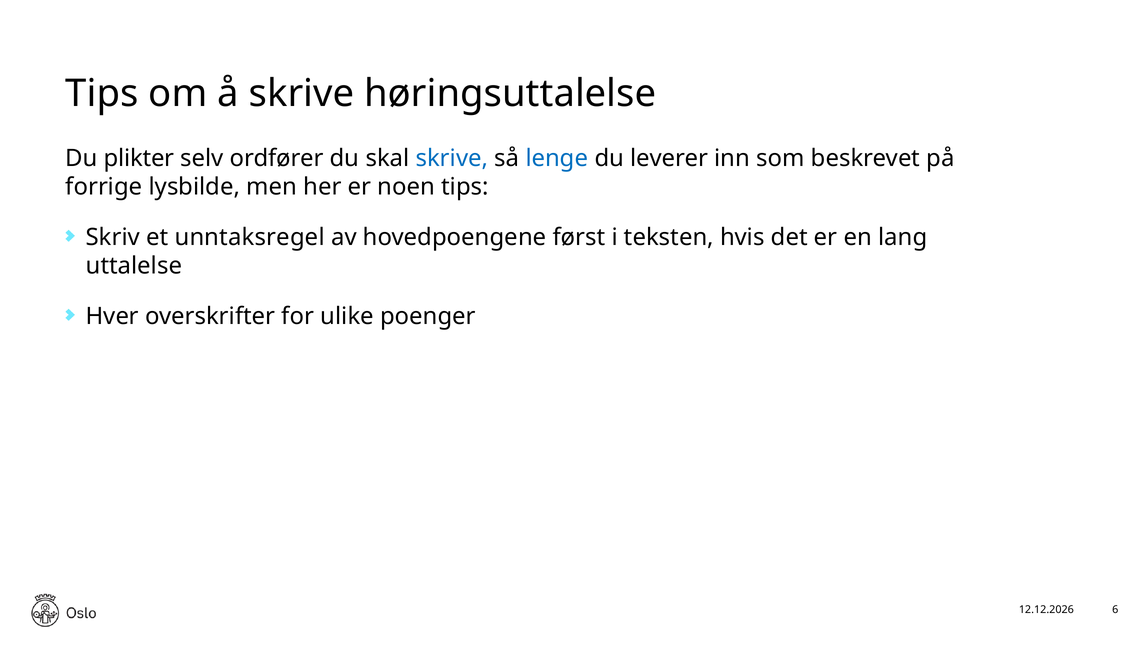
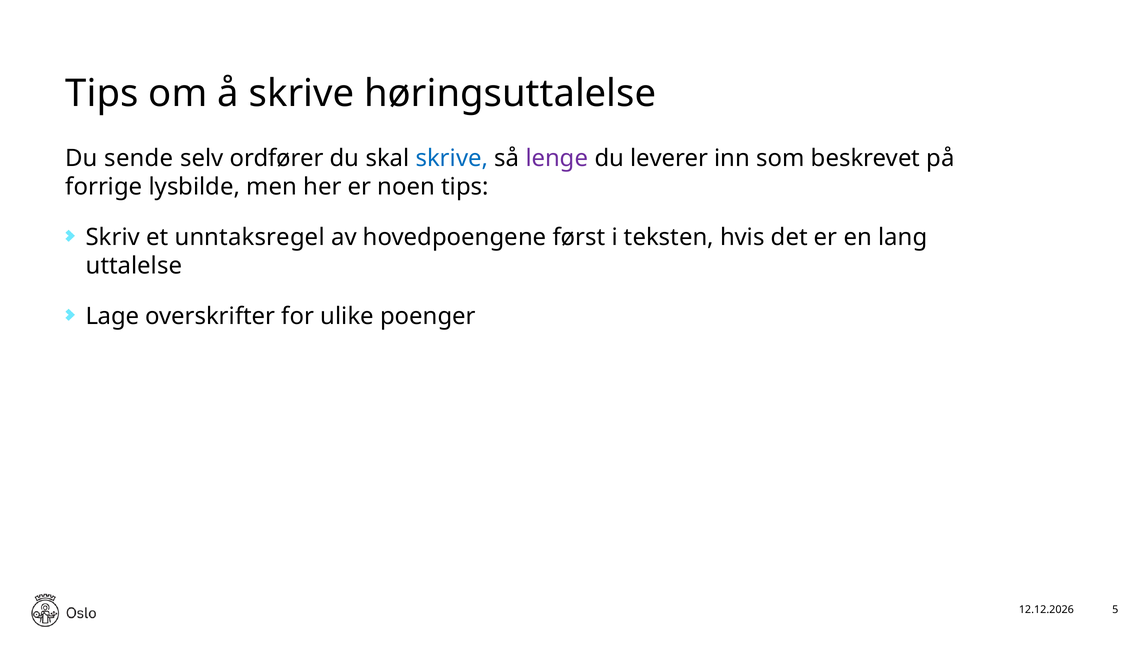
plikter: plikter -> sende (139, 158)
lenge colour: blue -> purple (557, 158)
Hver: Hver -> Lage (112, 316)
6: 6 -> 5 (1115, 610)
